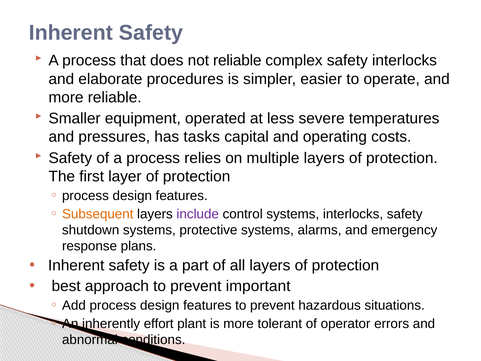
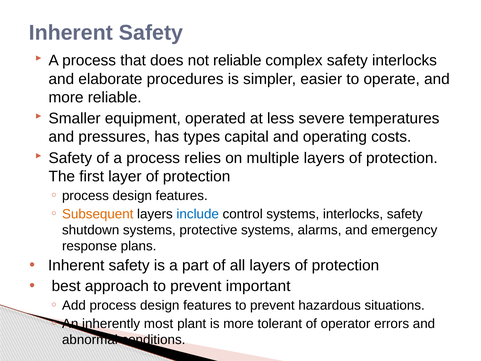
tasks: tasks -> types (202, 137)
include colour: purple -> blue (198, 214)
effort: effort -> most (159, 323)
